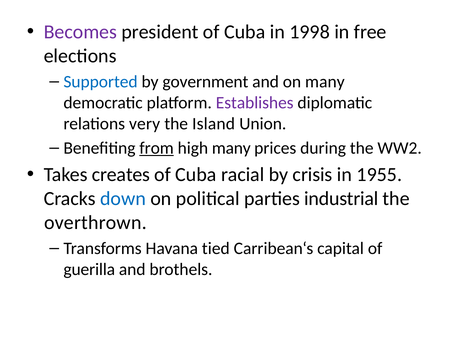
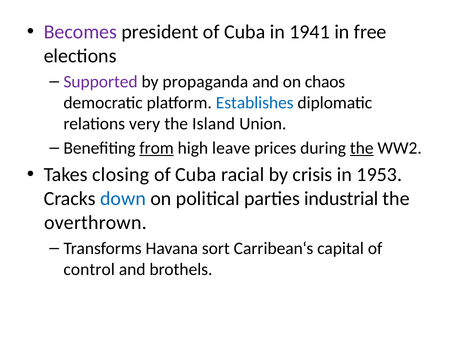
1998: 1998 -> 1941 (310, 32)
Supported colour: blue -> purple (101, 82)
government: government -> propaganda (205, 82)
on many: many -> chaos (325, 82)
Establishes colour: purple -> blue (255, 103)
high many: many -> leave (231, 148)
the underline: none -> present (362, 148)
creates: creates -> closing (121, 175)
1955: 1955 -> 1953 (379, 175)
tied: tied -> sort (216, 248)
guerilla: guerilla -> control (89, 269)
